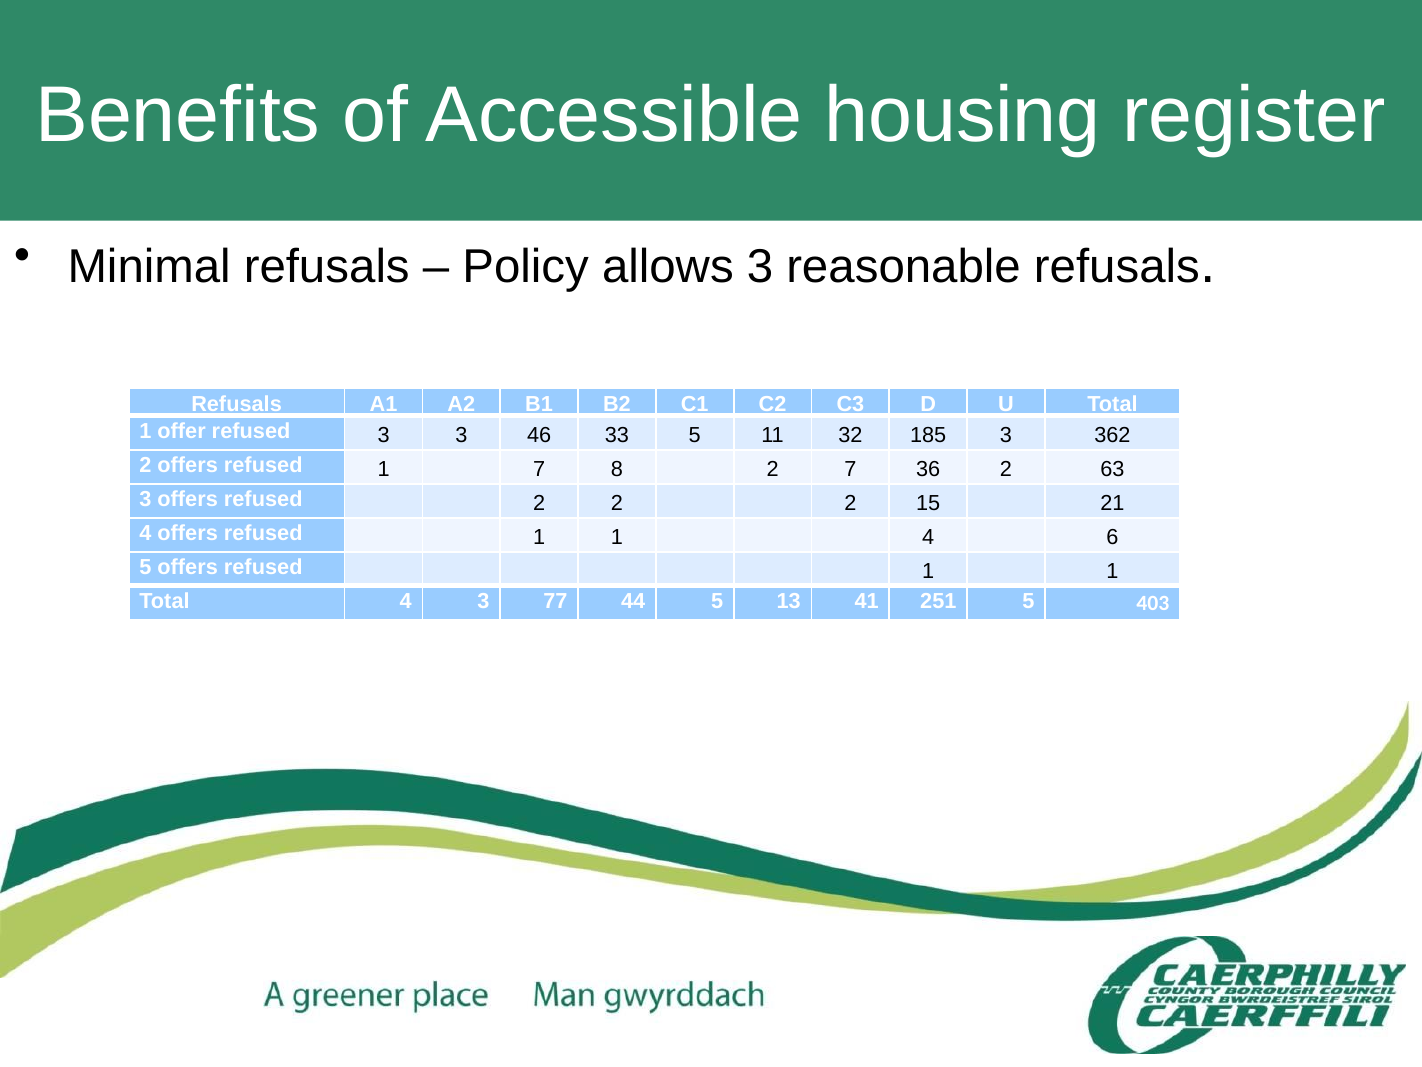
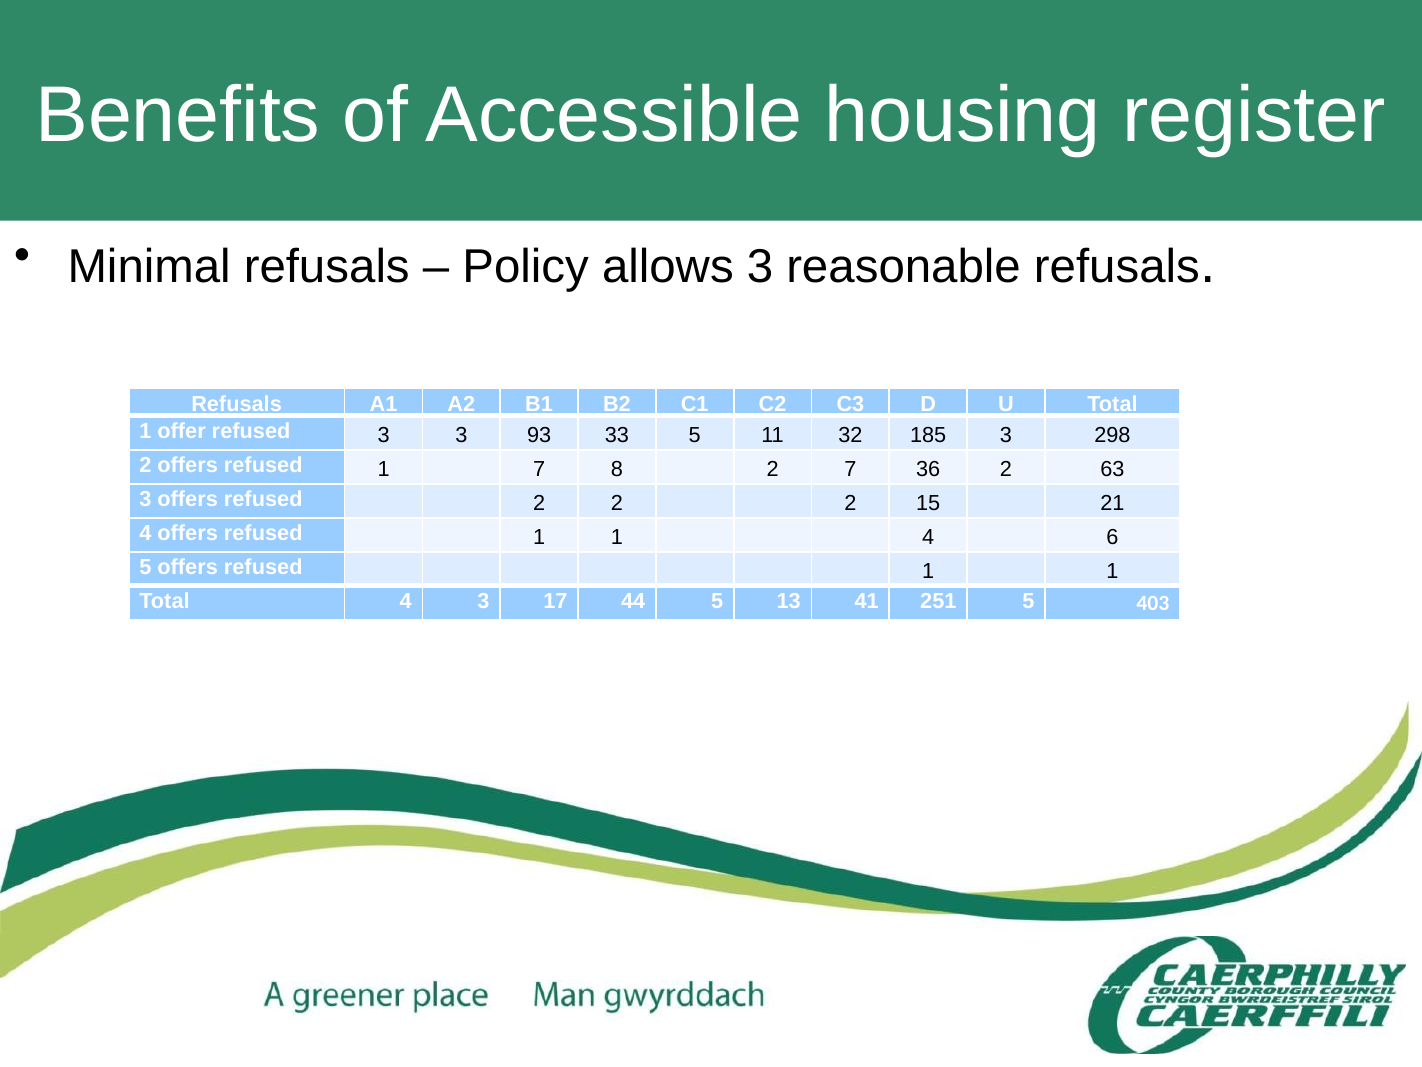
46: 46 -> 93 (539, 435)
362: 362 -> 298 (1112, 435)
77: 77 -> 17 (555, 601)
